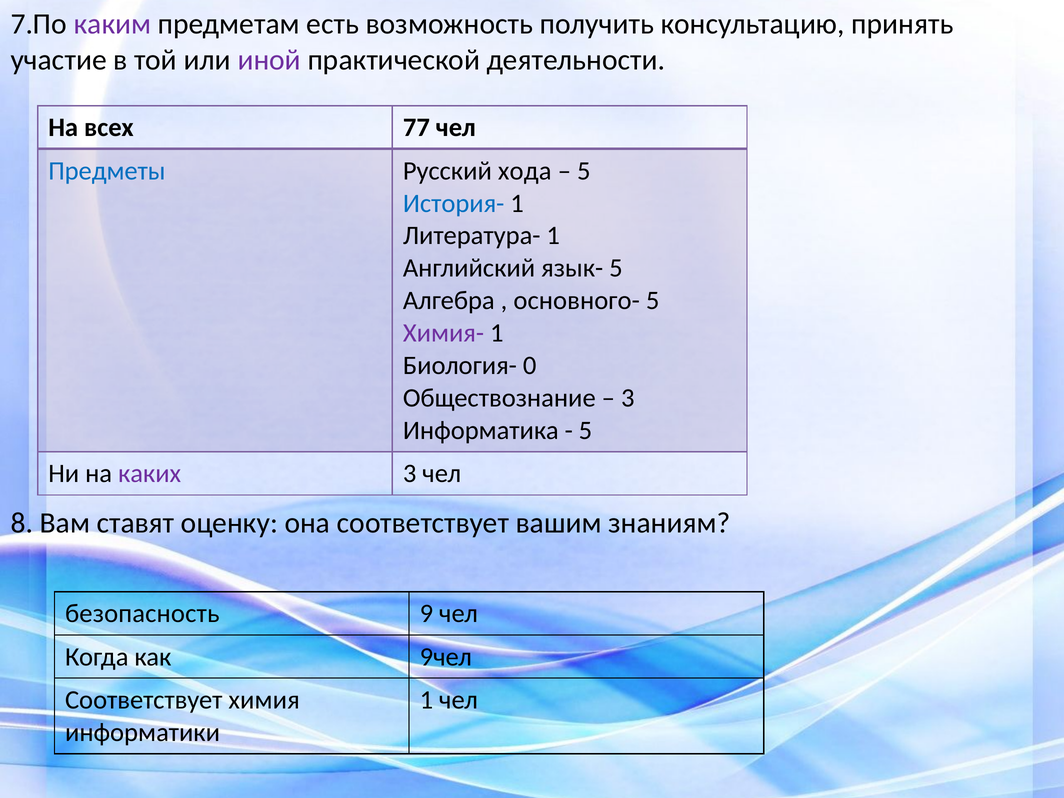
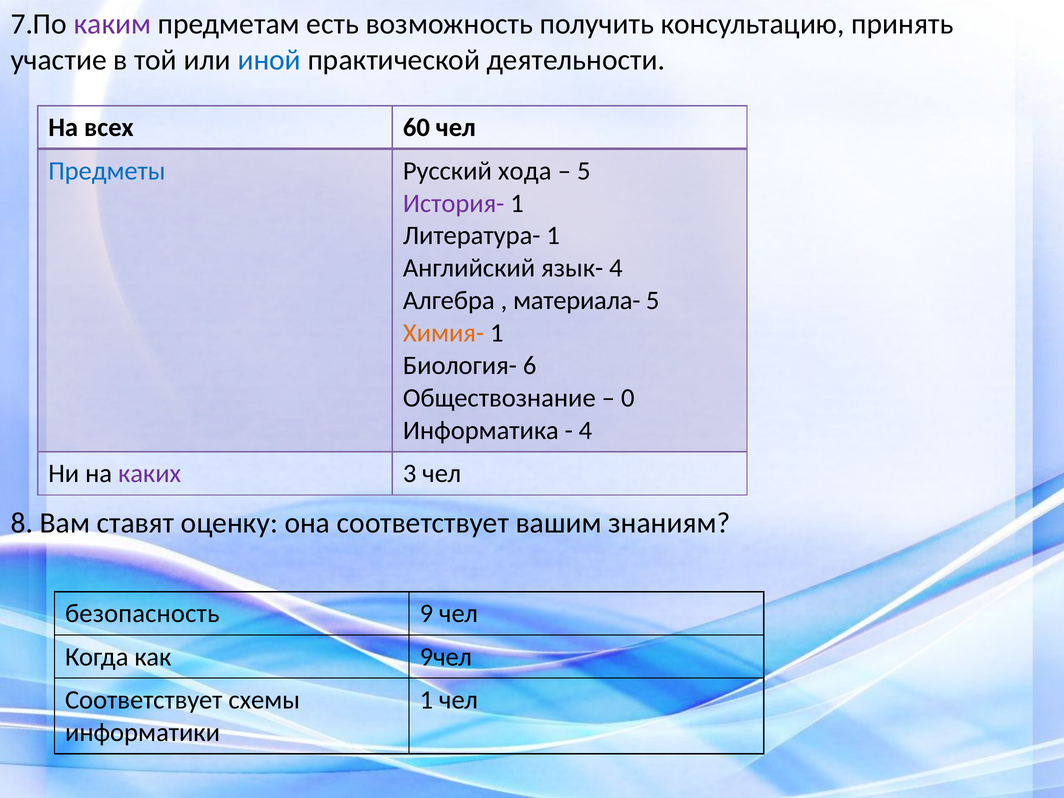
иной colour: purple -> blue (269, 60)
77: 77 -> 60 (416, 128)
История- colour: blue -> purple (454, 203)
язык- 5: 5 -> 4 (616, 268)
основного-: основного- -> материала- (577, 301)
Химия- colour: purple -> orange (444, 333)
0: 0 -> 6 (530, 366)
3: 3 -> 0 (628, 398)
5: 5 -> 4 (585, 430)
химия: химия -> схемы (264, 700)
